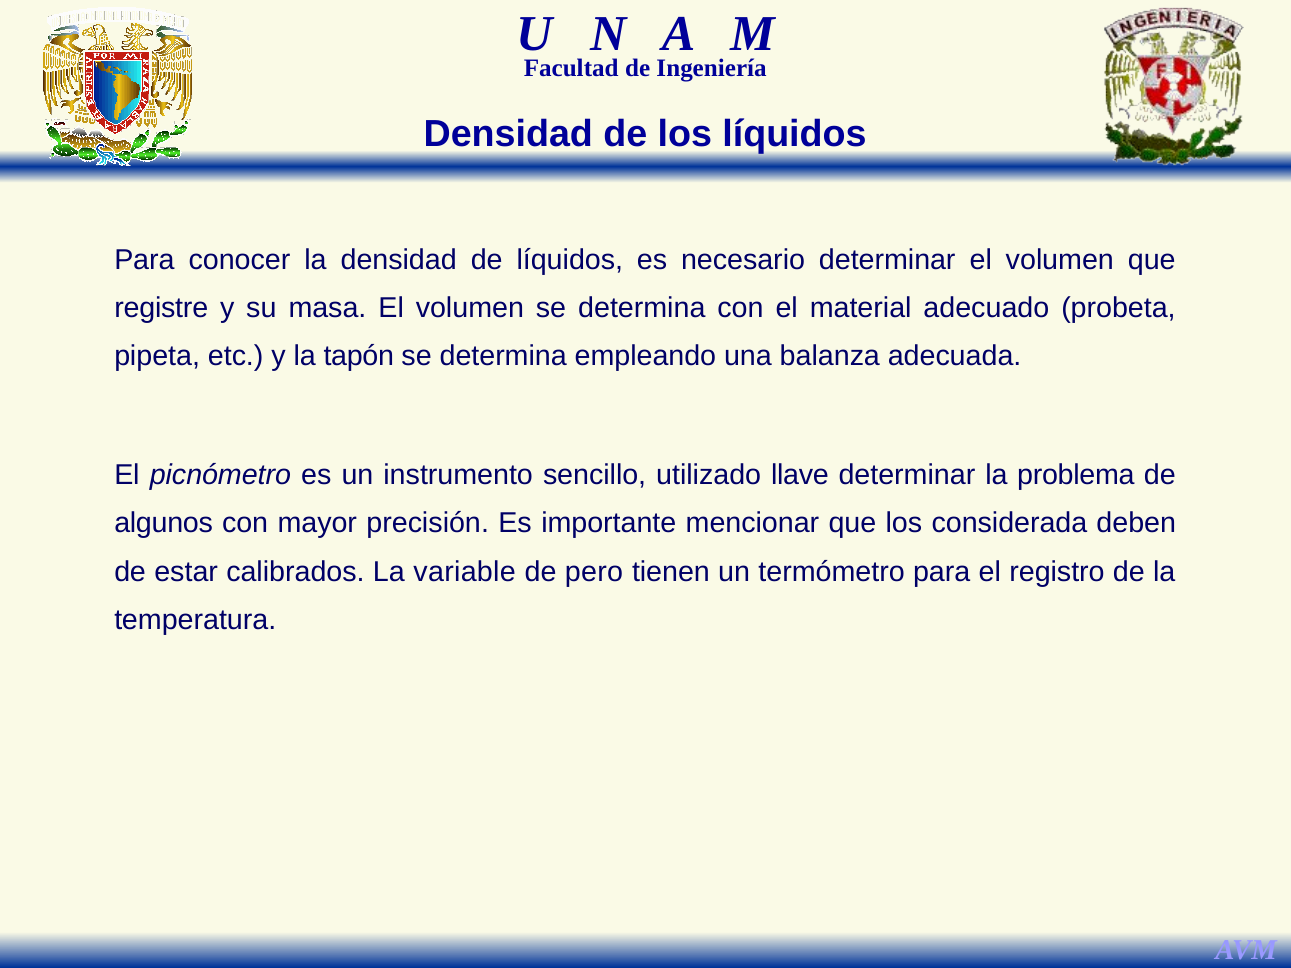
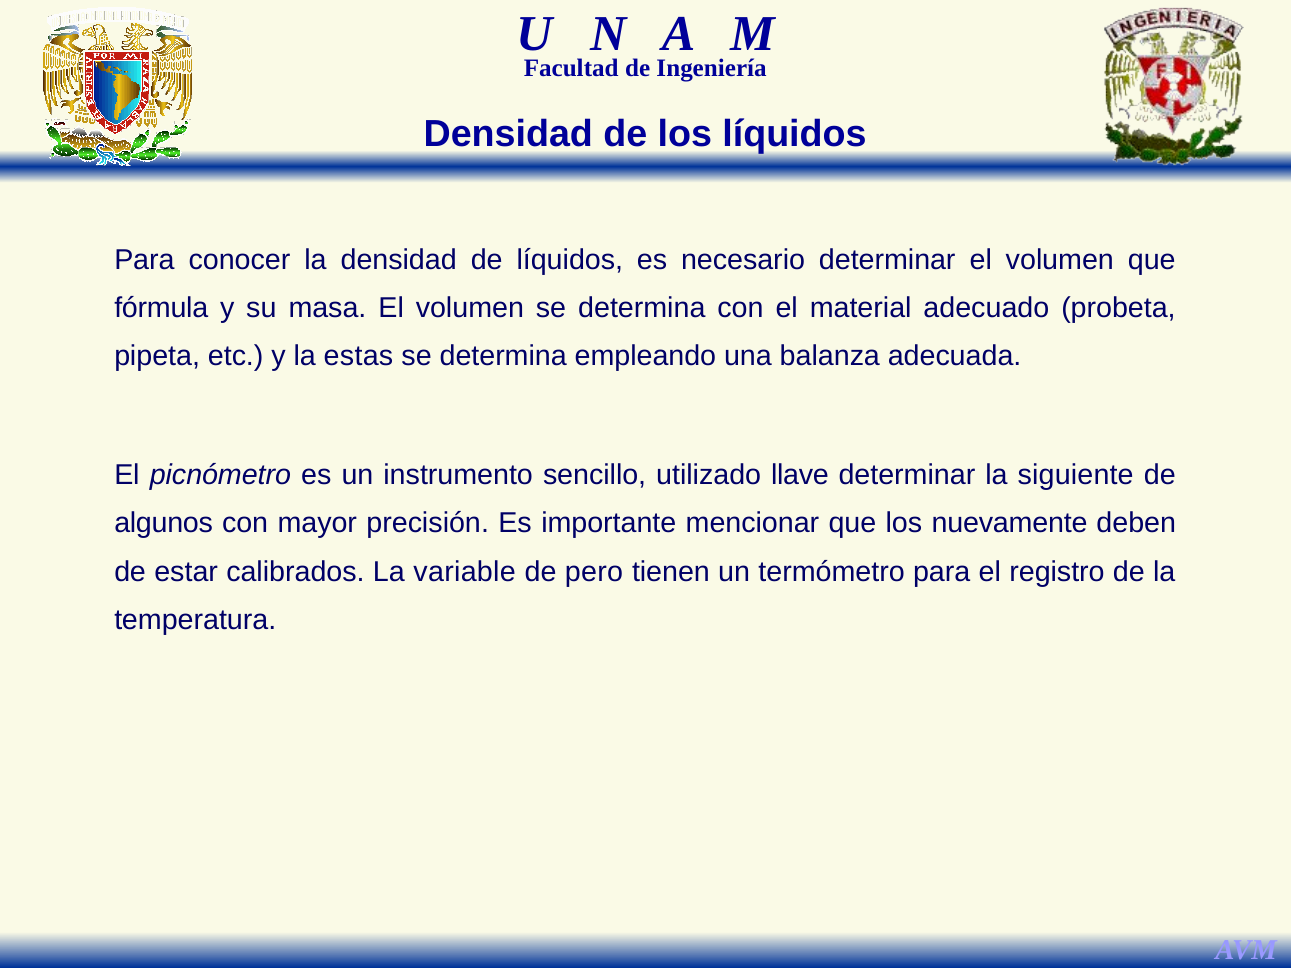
registre: registre -> fórmula (161, 308)
tapón: tapón -> estas (359, 356)
problema: problema -> siguiente (1076, 475)
considerada: considerada -> nuevamente (1010, 524)
